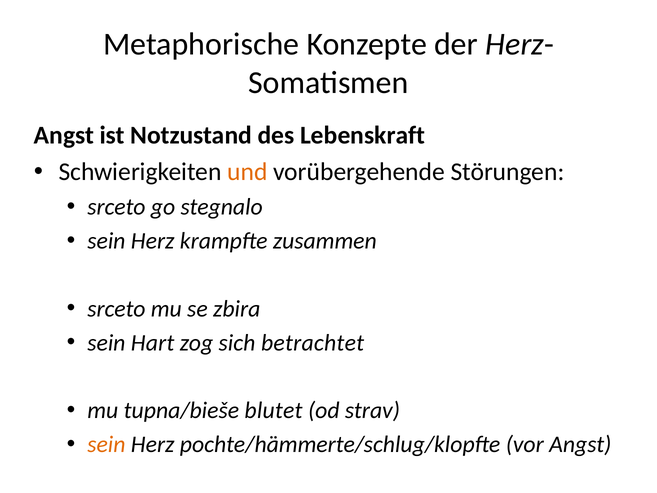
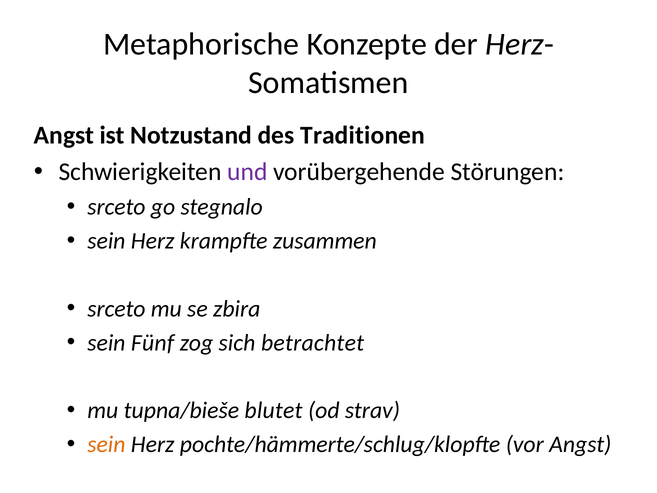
Lebenskraft: Lebenskraft -> Traditionen (363, 135)
und colour: orange -> purple (247, 172)
Hart: Hart -> Fünf (153, 343)
